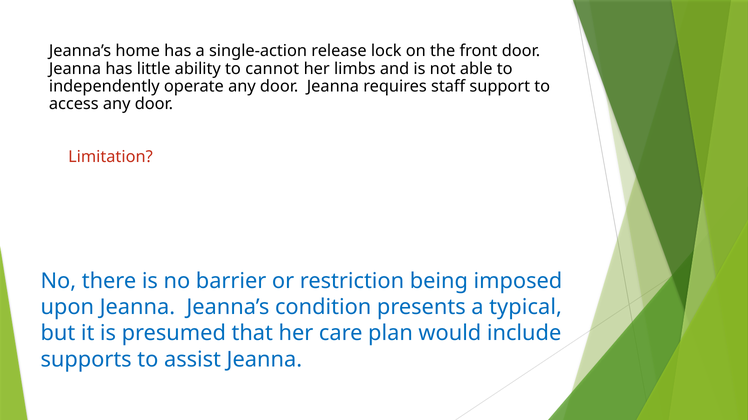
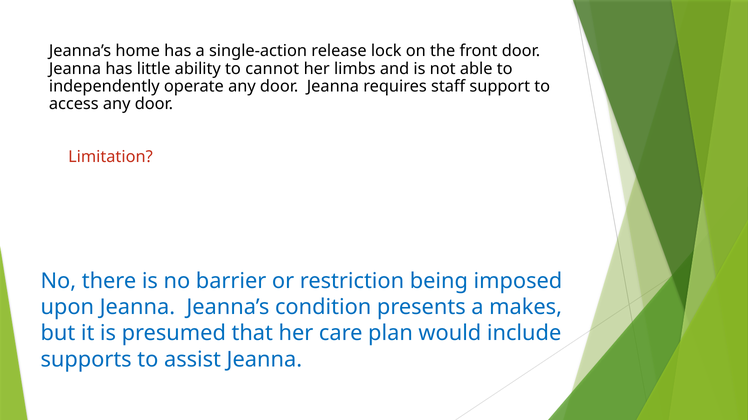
typical: typical -> makes (526, 308)
